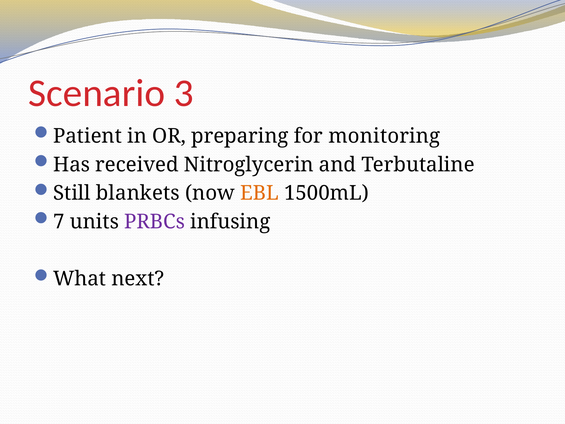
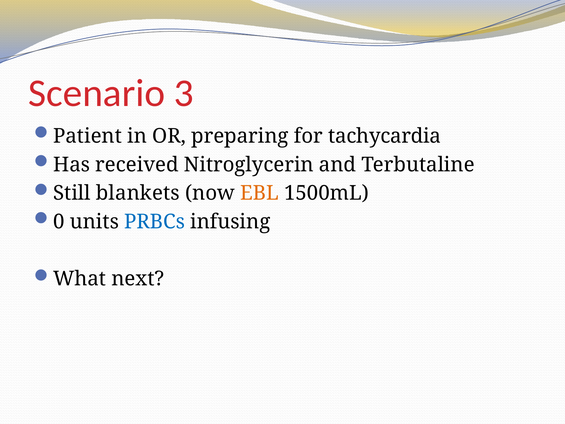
monitoring: monitoring -> tachycardia (385, 136)
7: 7 -> 0 (59, 222)
PRBCs colour: purple -> blue (155, 222)
